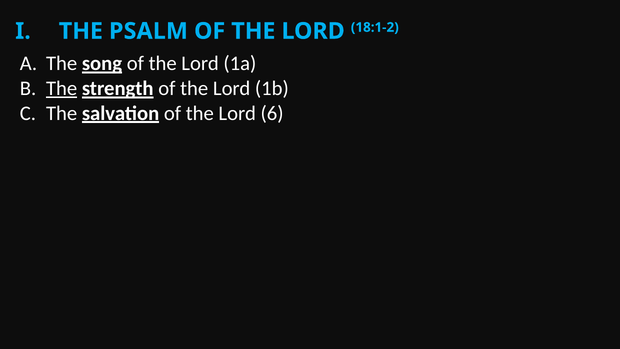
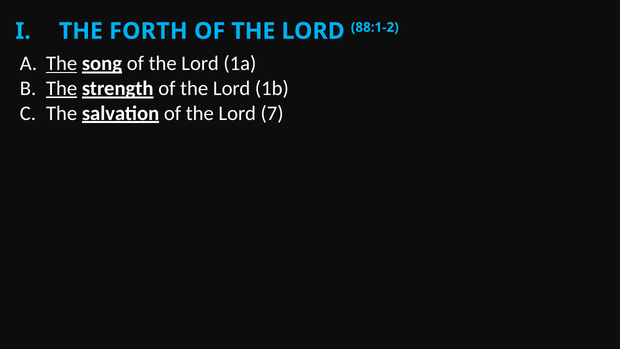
PSALM: PSALM -> FORTH (148, 31)
18:1-2: 18:1-2 -> 88:1-2 (375, 27)
The underline: none -> present (62, 64)
6: 6 -> 7 (272, 113)
